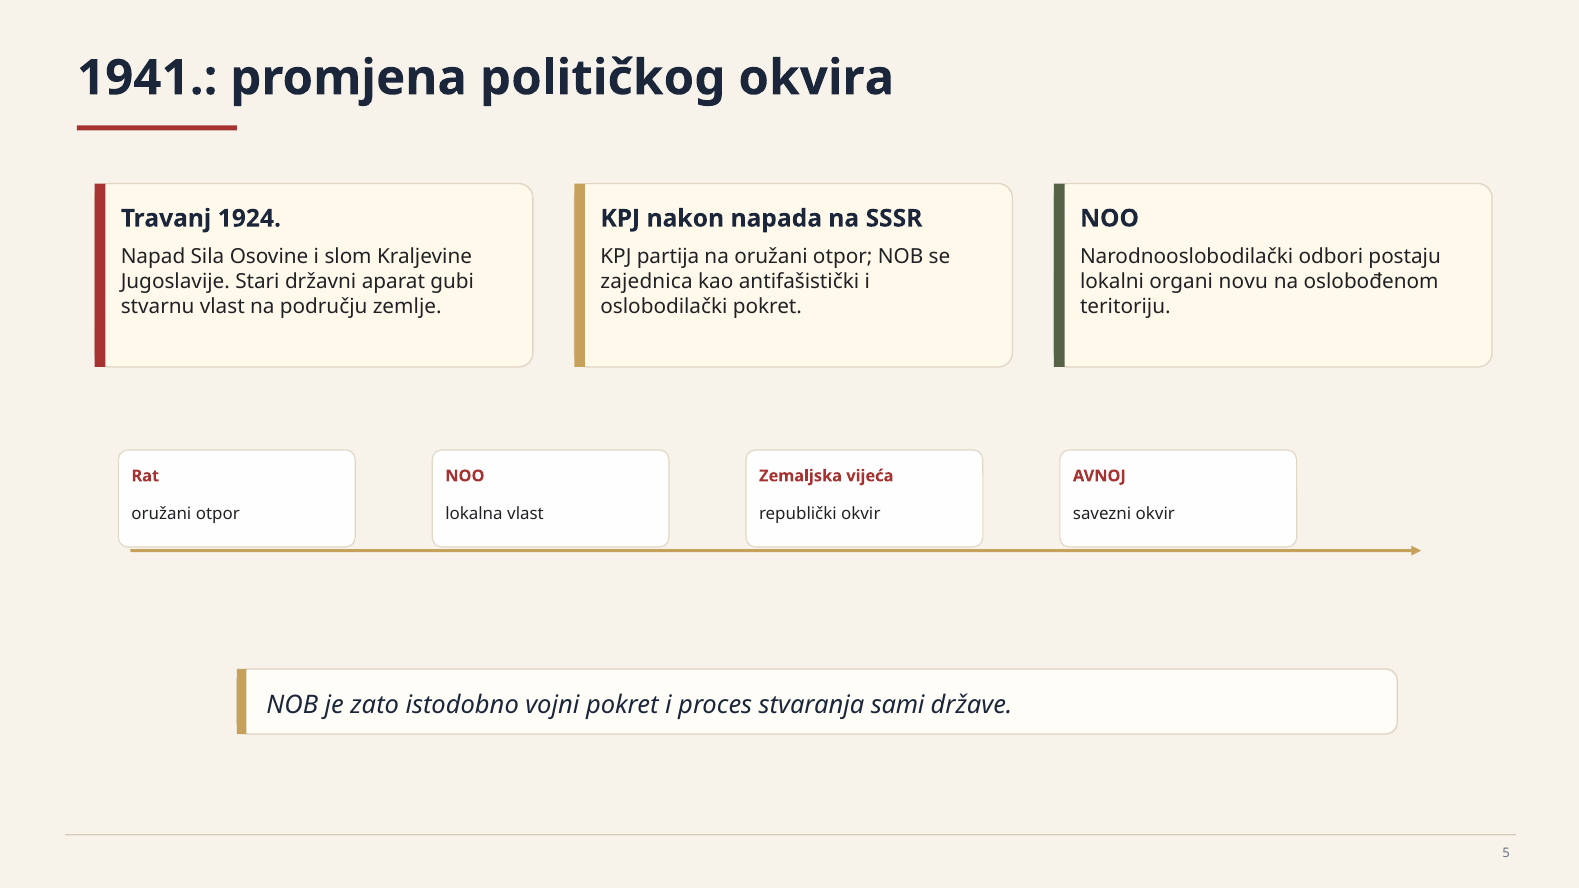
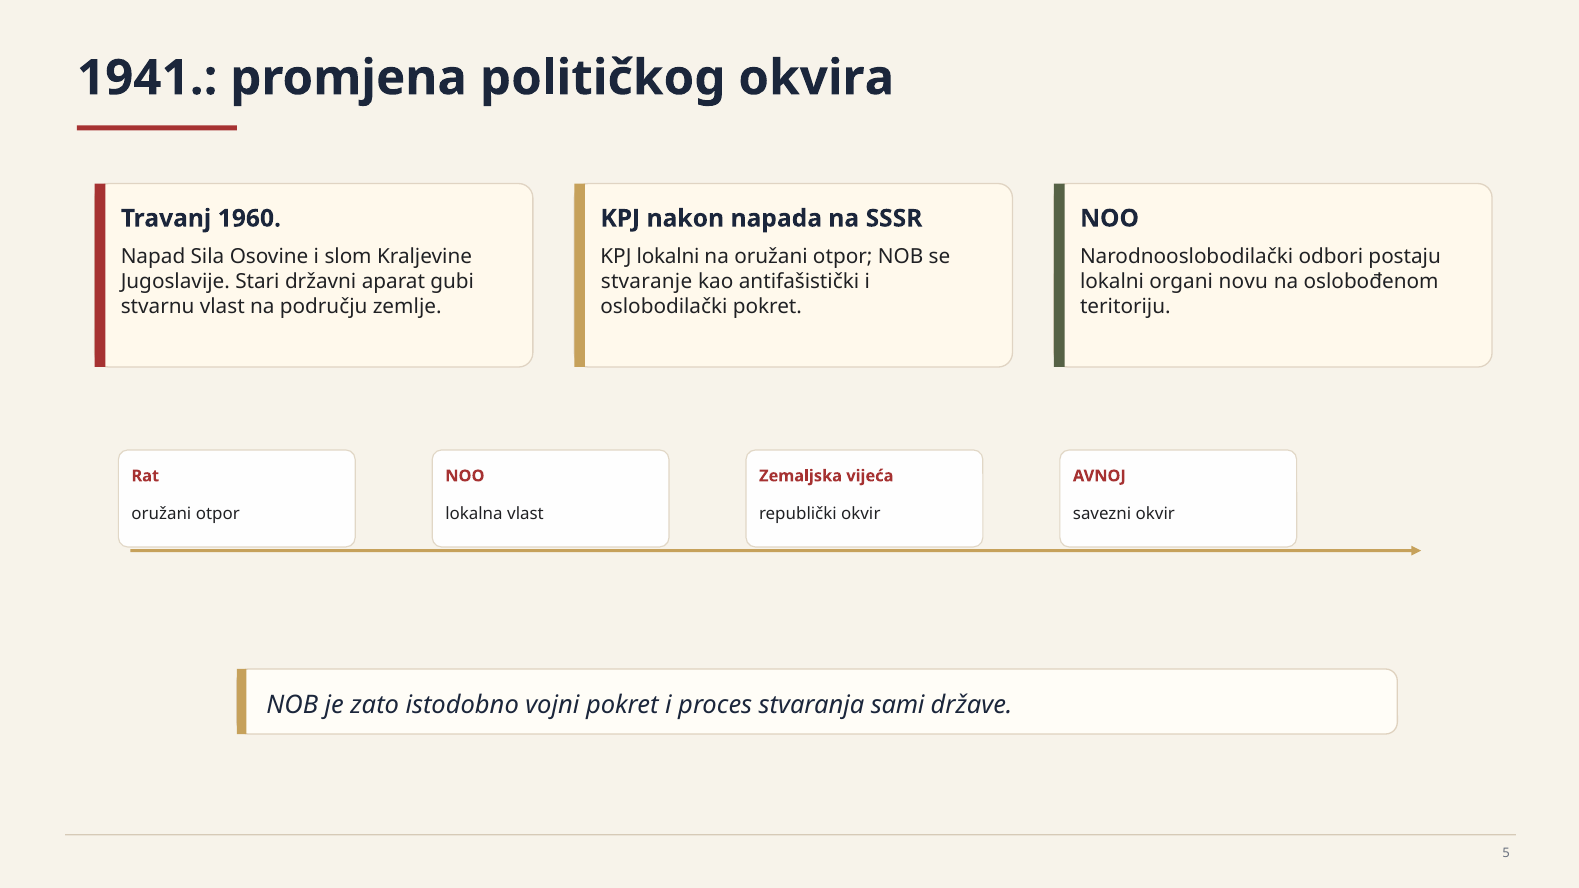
1924: 1924 -> 1960 (249, 218)
KPJ partija: partija -> lokalni (668, 257)
zajednica: zajednica -> stvaranje (647, 282)
